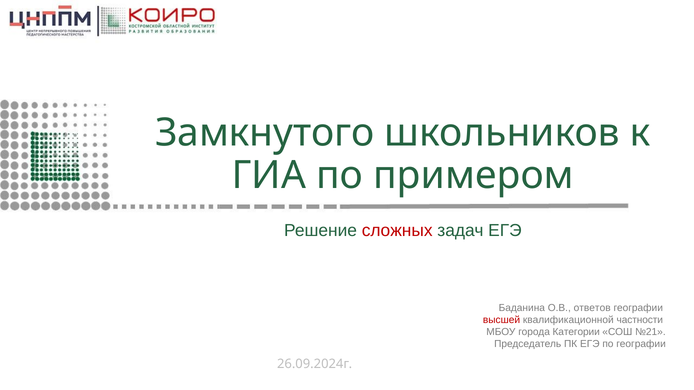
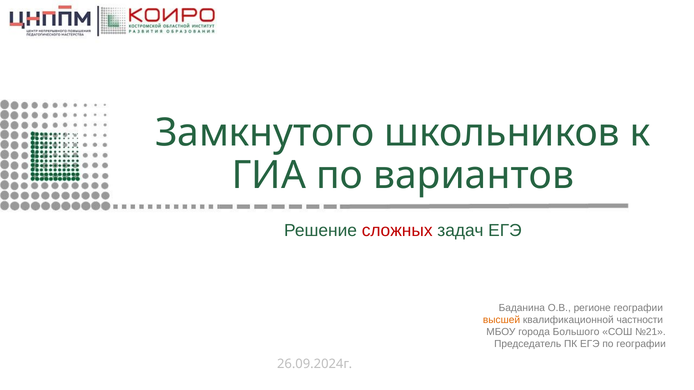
примером: примером -> вариантов (474, 175)
ответов: ответов -> регионе (592, 308)
высшей colour: red -> orange (502, 320)
Категории: Категории -> Большого (576, 332)
